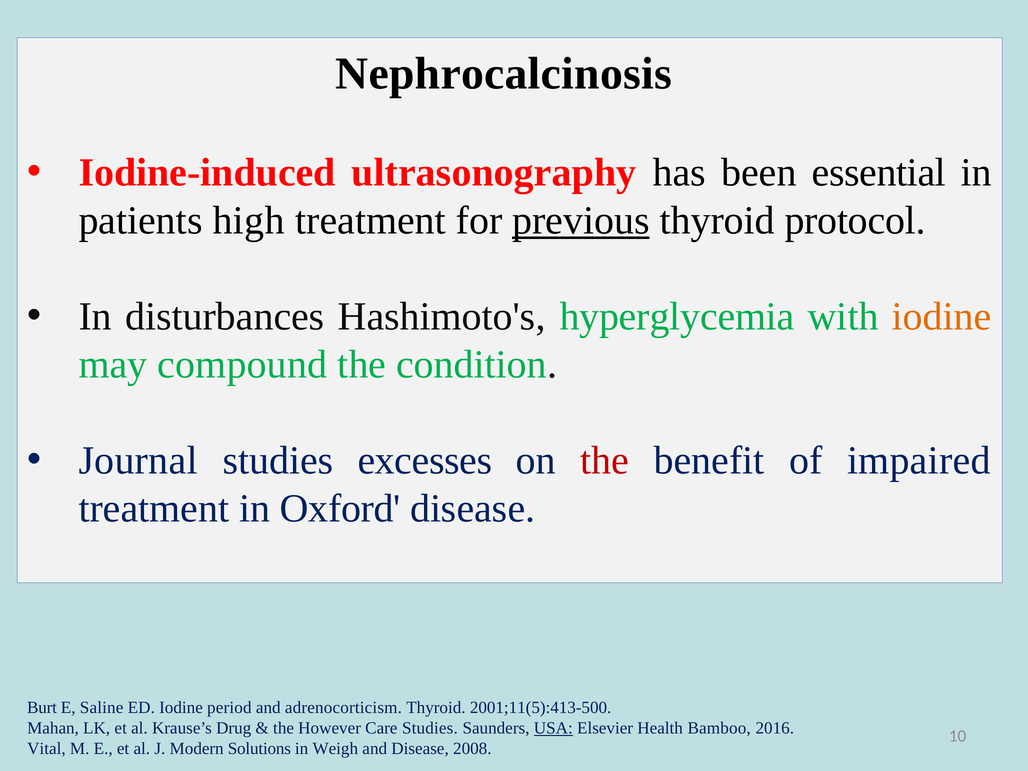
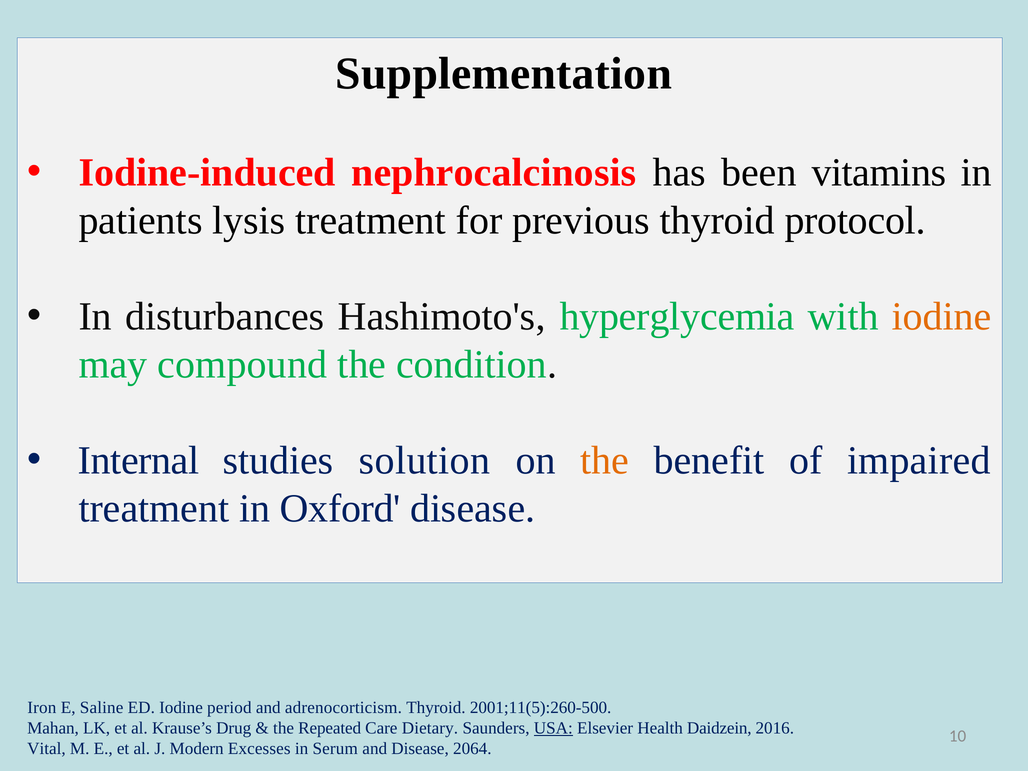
Nephrocalcinosis: Nephrocalcinosis -> Supplementation (504, 74)
ultrasonography: ultrasonography -> nephrocalcinosis (494, 173)
essential: essential -> vitamins (879, 173)
high: high -> lysis (249, 221)
previous underline: present -> none (581, 221)
Journal: Journal -> Internal (139, 461)
excesses: excesses -> solution (424, 461)
the colour: red -> orange (605, 461)
Burt: Burt -> Iron (42, 707)
2001;11(5):413-500: 2001;11(5):413-500 -> 2001;11(5):260-500 (541, 707)
However: However -> Repeated (330, 728)
Care Studies: Studies -> Dietary (430, 728)
Bamboo: Bamboo -> Daidzein (719, 728)
Solutions: Solutions -> Excesses (259, 748)
Weigh: Weigh -> Serum (335, 748)
2008: 2008 -> 2064 (472, 748)
